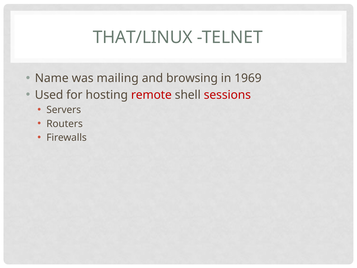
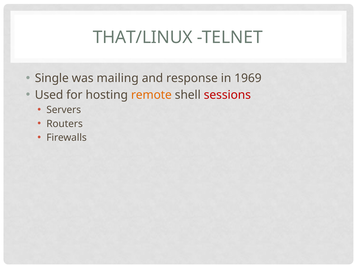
Name: Name -> Single (52, 78)
browsing: browsing -> response (192, 78)
remote colour: red -> orange (151, 95)
